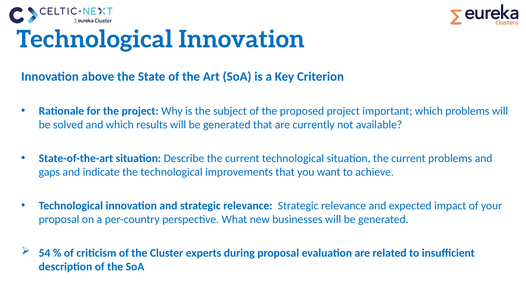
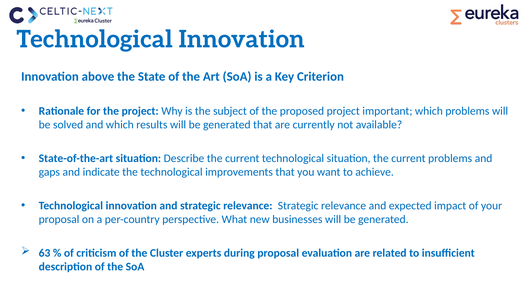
54: 54 -> 63 (45, 253)
